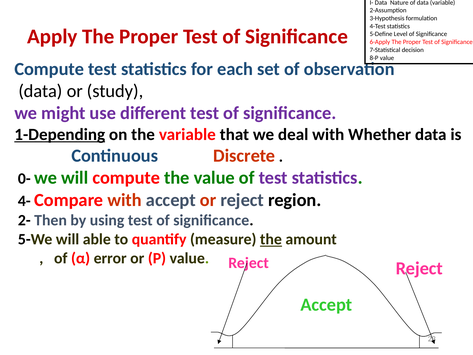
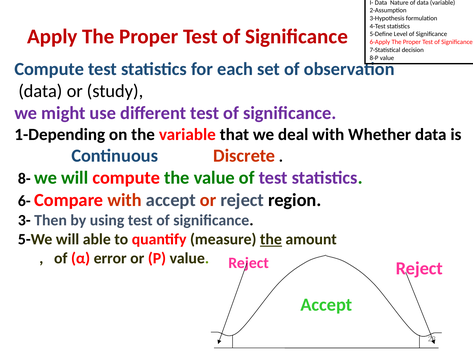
1-Depending underline: present -> none (60, 134)
0-: 0- -> 8- (24, 179)
4-: 4- -> 6- (24, 201)
2-: 2- -> 3- (24, 220)
